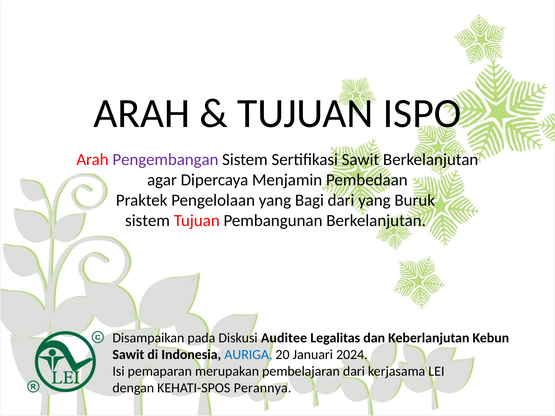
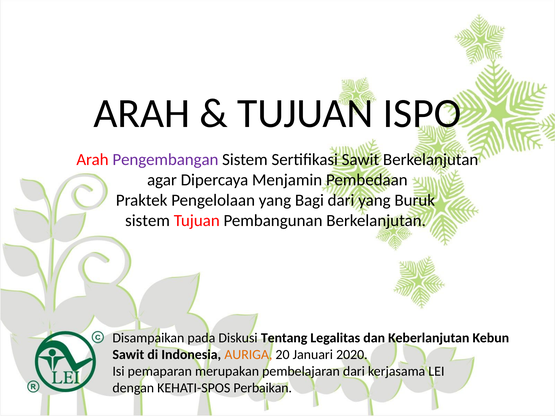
Auditee: Auditee -> Tentang (284, 338)
AURIGA colour: blue -> orange (248, 355)
2024: 2024 -> 2020 (352, 355)
Perannya: Perannya -> Perbaikan (263, 388)
